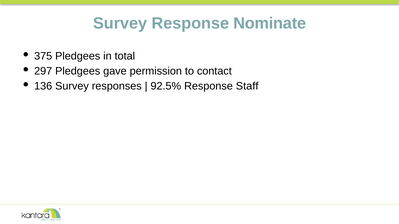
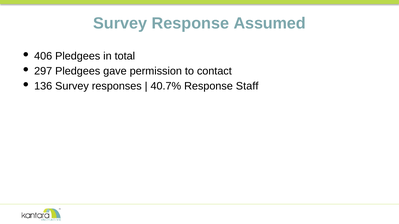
Nominate: Nominate -> Assumed (270, 23)
375: 375 -> 406 (43, 56)
92.5%: 92.5% -> 40.7% (166, 86)
